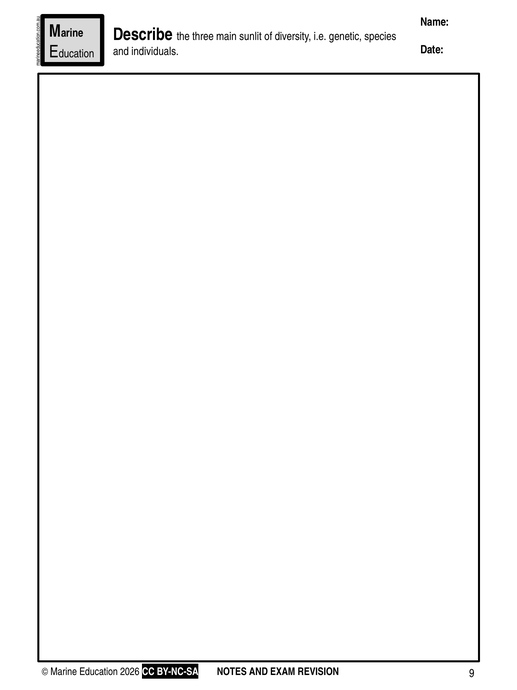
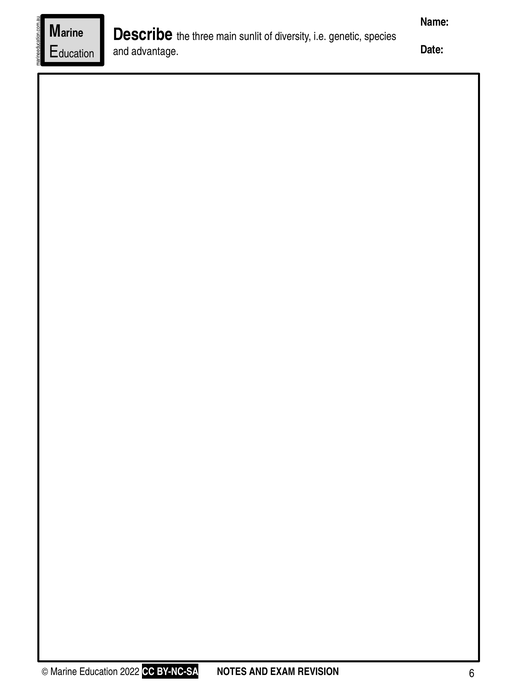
individuals: individuals -> advantage (155, 51)
2026: 2026 -> 2022 (130, 671)
9: 9 -> 6 (472, 673)
